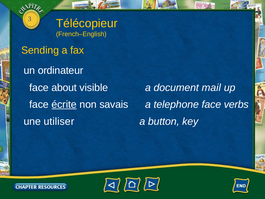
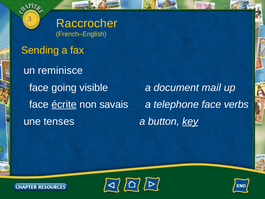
Télécopieur: Télécopieur -> Raccrocher (87, 23)
ordinateur: ordinateur -> reminisce (60, 70)
about: about -> going (64, 88)
utiliser: utiliser -> tenses (59, 121)
key underline: none -> present (190, 121)
